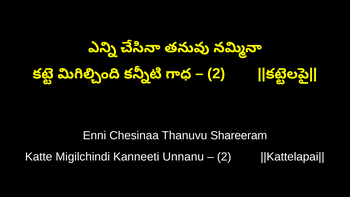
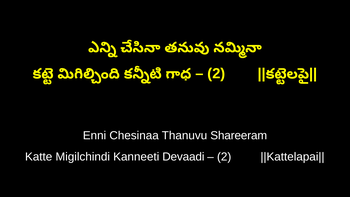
Unnanu: Unnanu -> Devaadi (183, 157)
